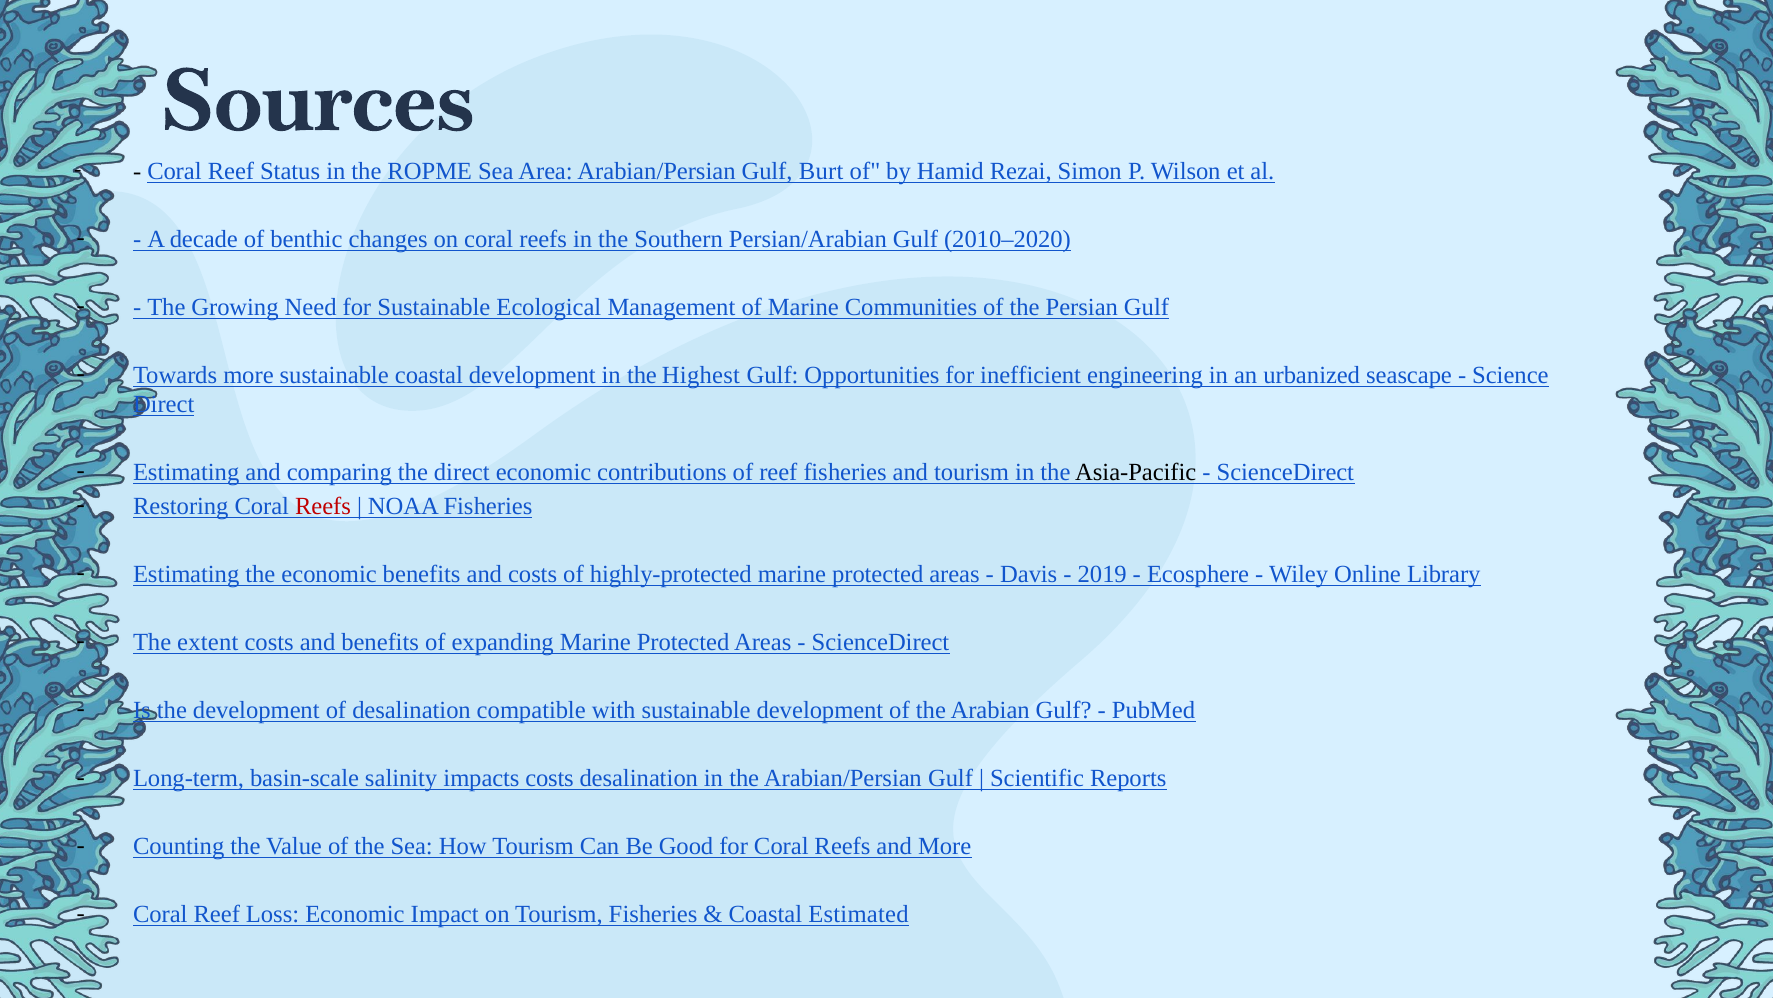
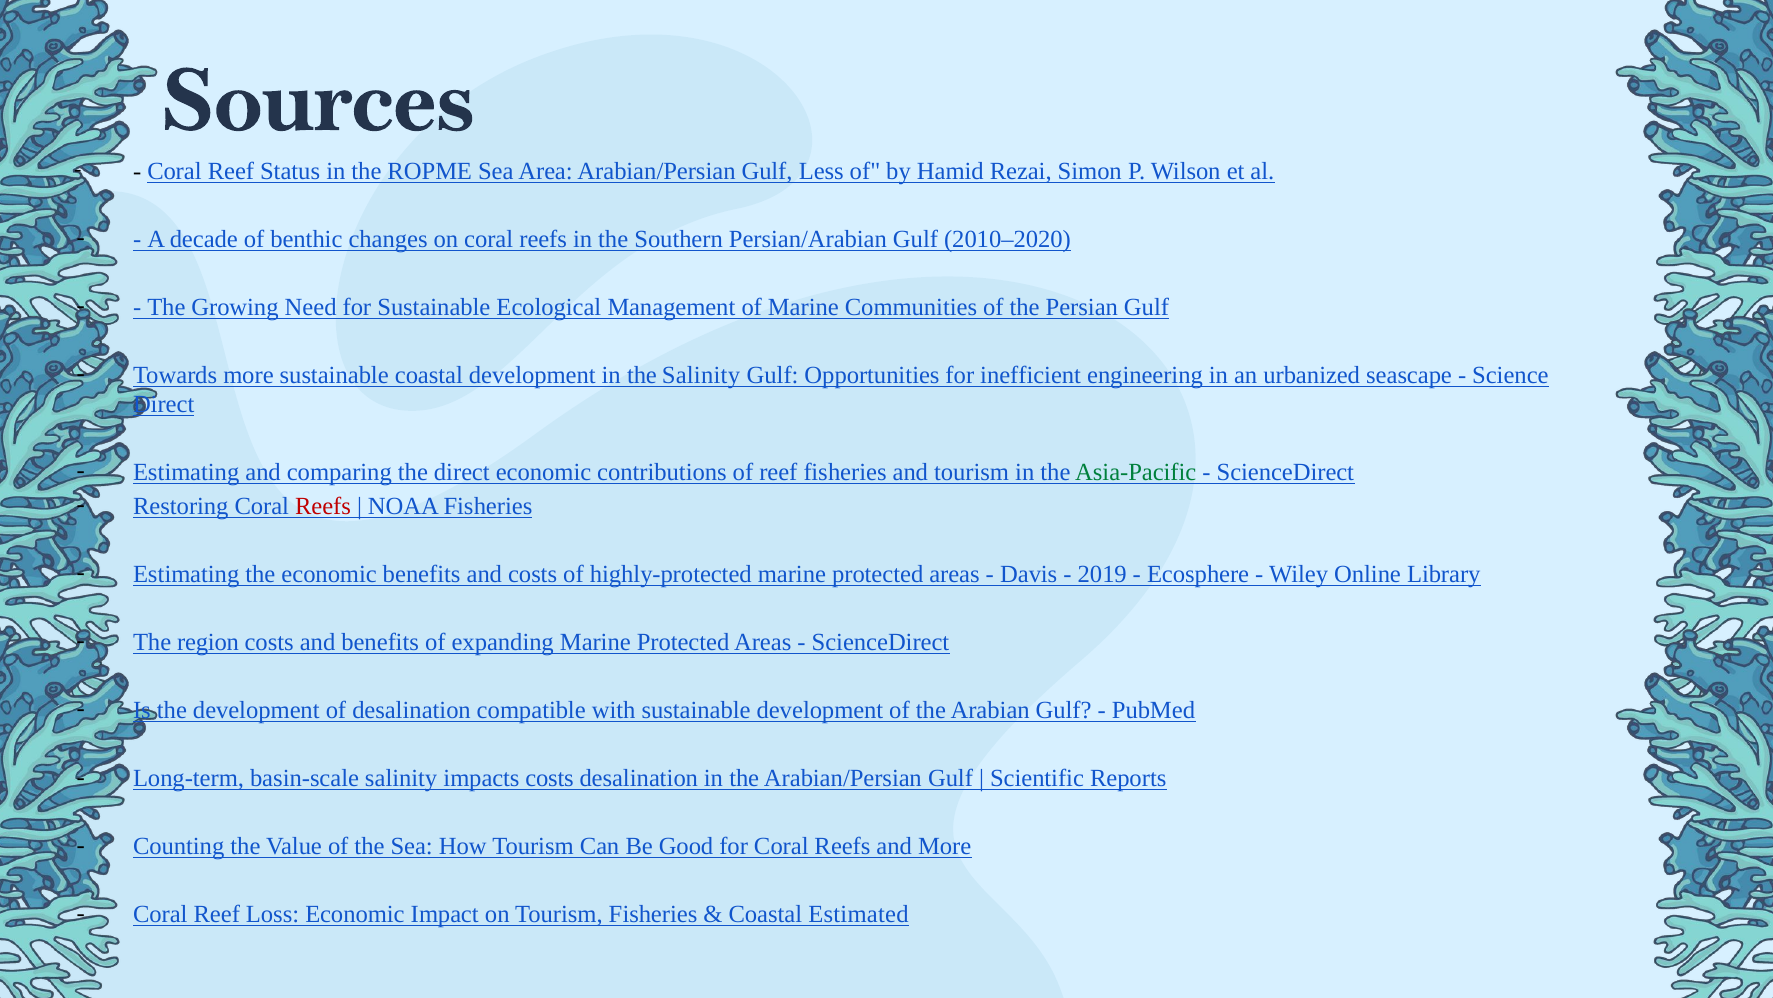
Burt: Burt -> Less (821, 171)
the Highest: Highest -> Salinity (701, 375)
Asia-Pacific colour: black -> green (1136, 472)
extent: extent -> region (208, 642)
